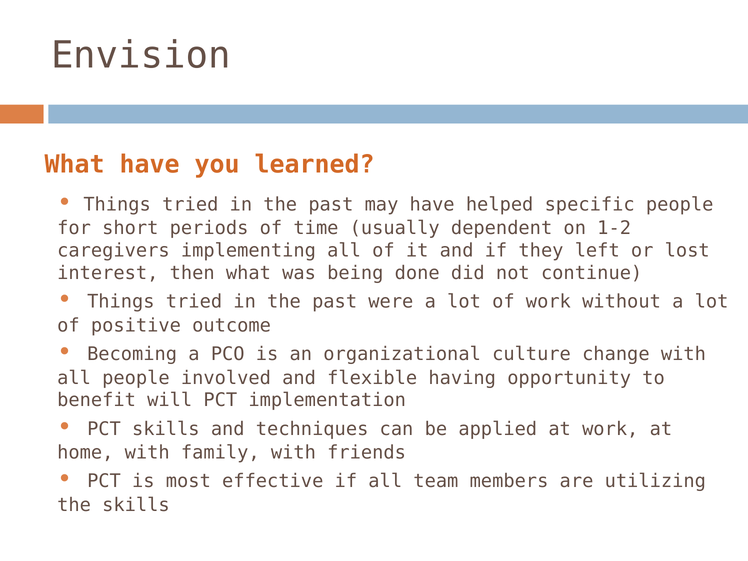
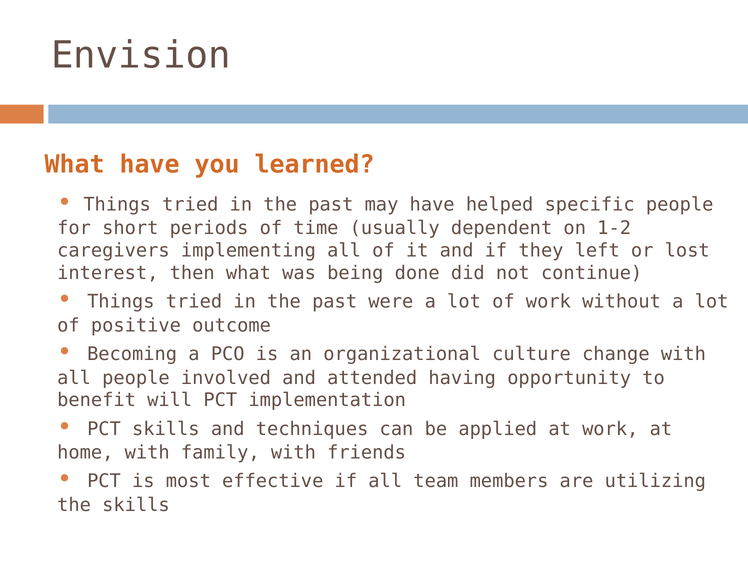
flexible: flexible -> attended (372, 378)
